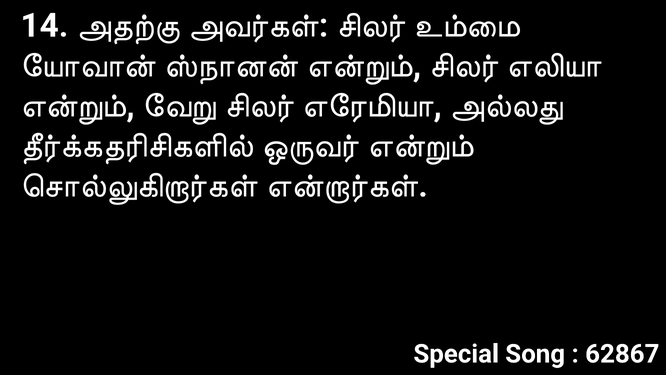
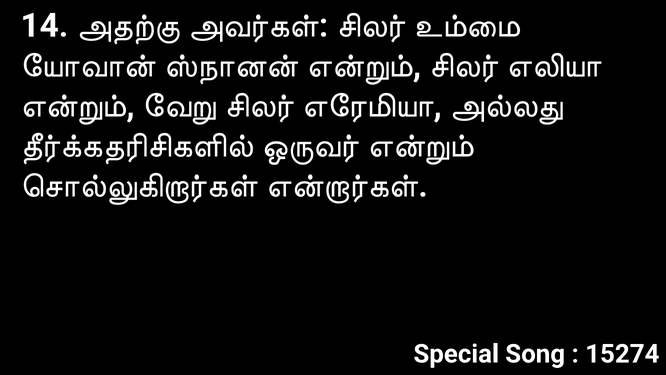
62867: 62867 -> 15274 (622, 354)
